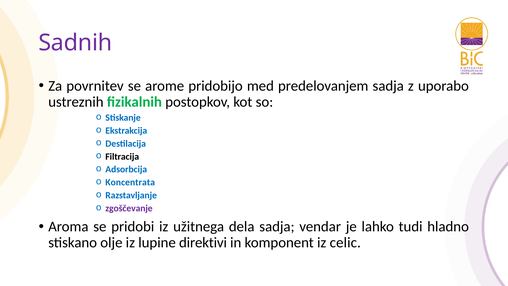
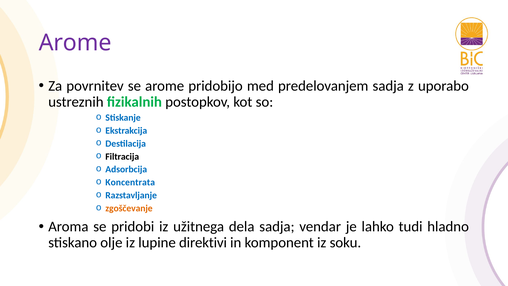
Sadnih: Sadnih -> Arome (75, 43)
zgoščevanje colour: purple -> orange (129, 208)
celic: celic -> soku (345, 243)
